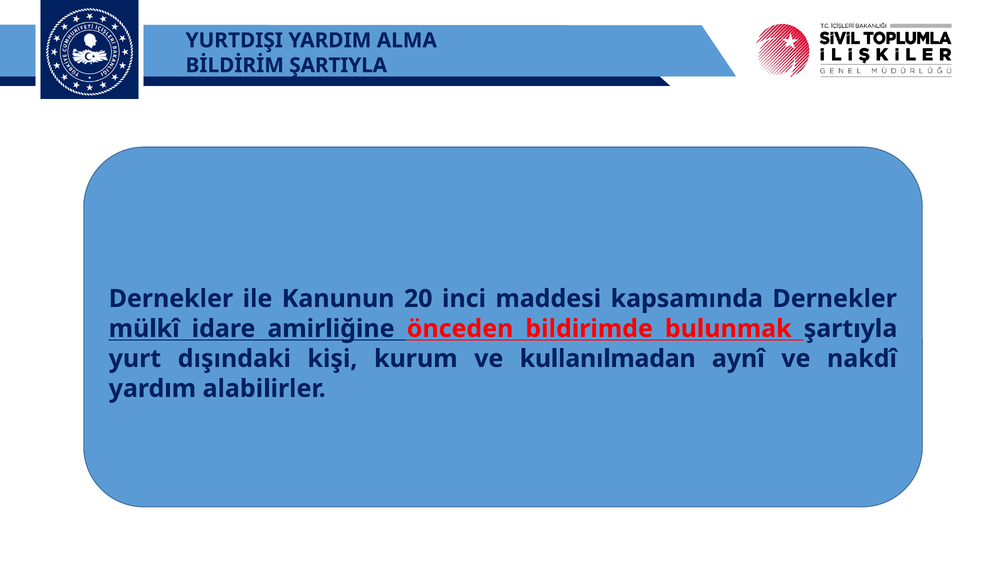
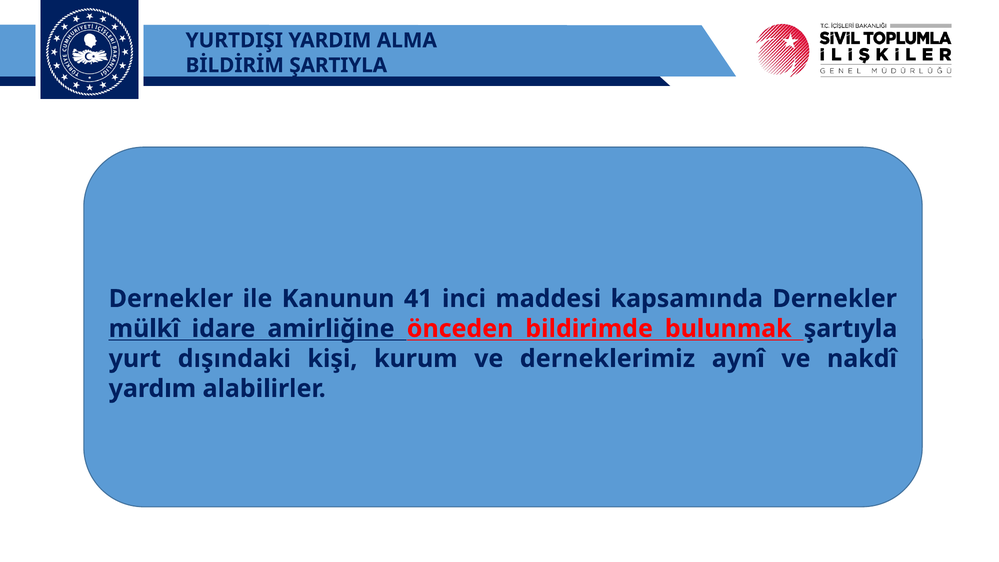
20: 20 -> 41 (418, 299)
kullanılmadan: kullanılmadan -> derneklerimiz (607, 359)
